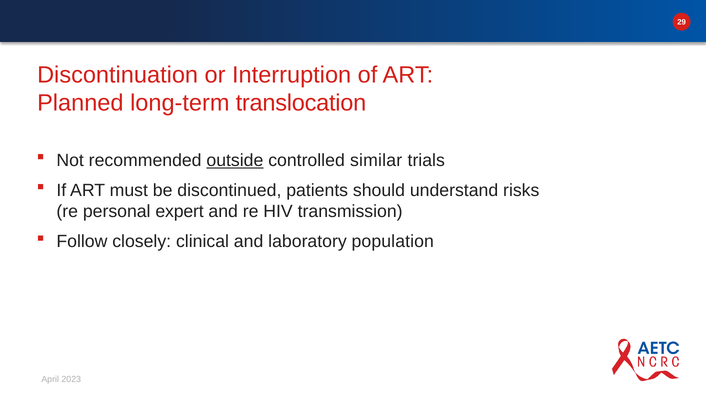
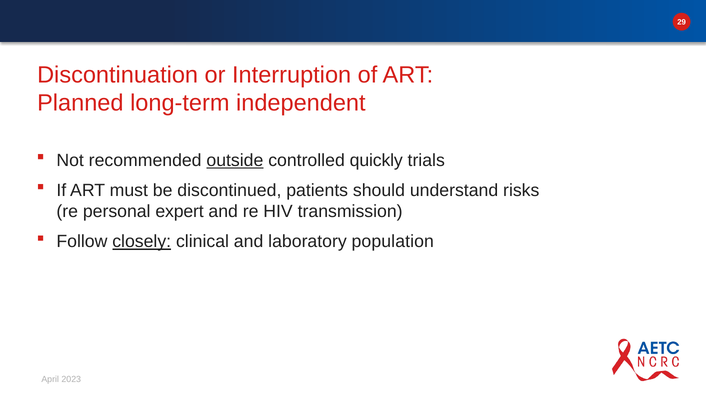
translocation: translocation -> independent (301, 103)
similar: similar -> quickly (376, 161)
closely underline: none -> present (142, 242)
